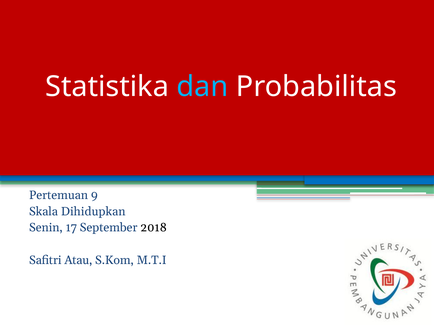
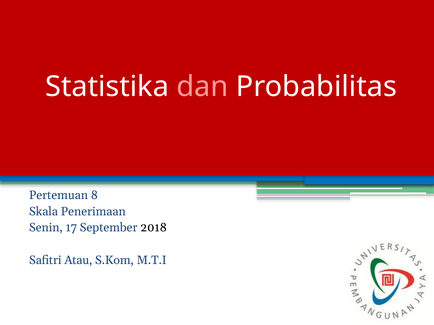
dan colour: light blue -> pink (202, 87)
9: 9 -> 8 (94, 195)
Dihidupkan: Dihidupkan -> Penerimaan (93, 212)
